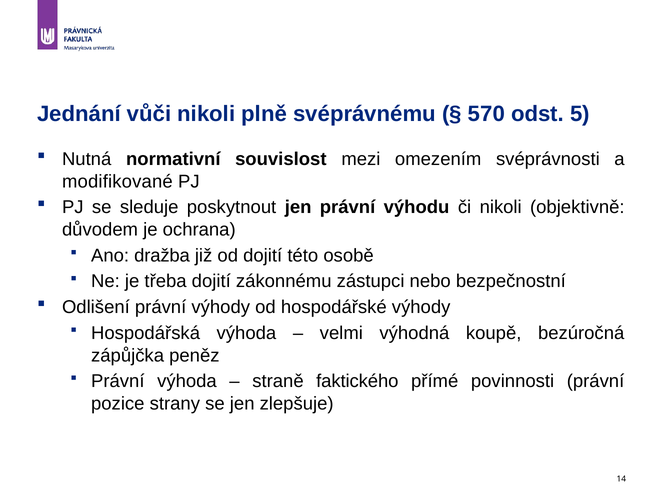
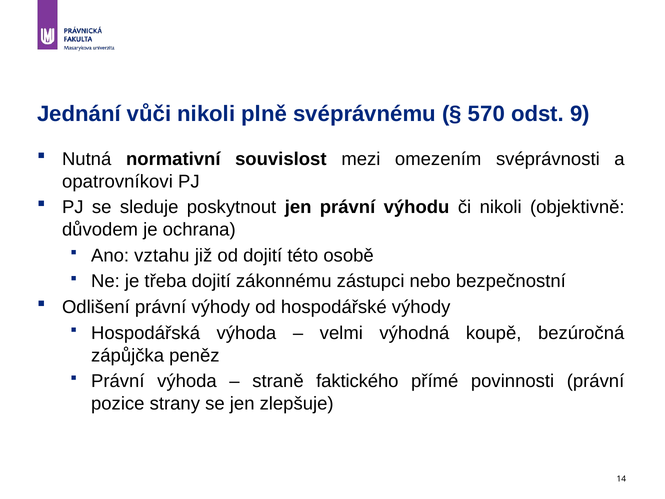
5: 5 -> 9 (580, 114)
modifikované: modifikované -> opatrovníkovi (117, 181)
dražba: dražba -> vztahu (162, 255)
